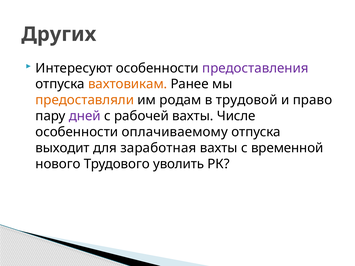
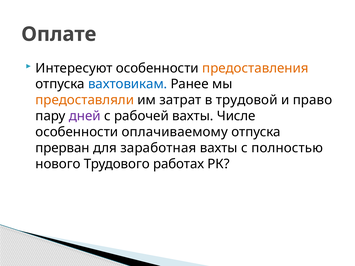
Других: Других -> Оплате (59, 34)
предоставления colour: purple -> orange (255, 68)
вахтовикам colour: orange -> blue (128, 84)
родам: родам -> затрат (180, 100)
выходит: выходит -> прерван (63, 148)
временной: временной -> полностью (287, 148)
уволить: уволить -> работах (179, 164)
